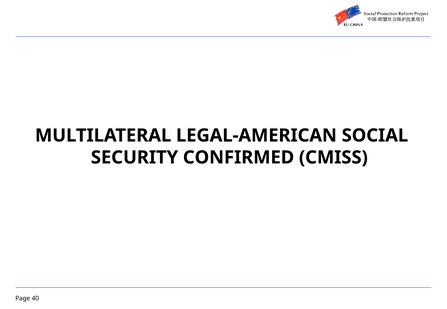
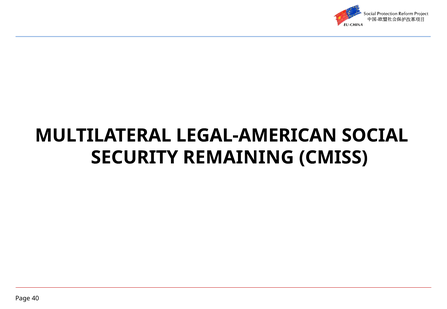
CONFIRMED: CONFIRMED -> REMAINING (238, 158)
